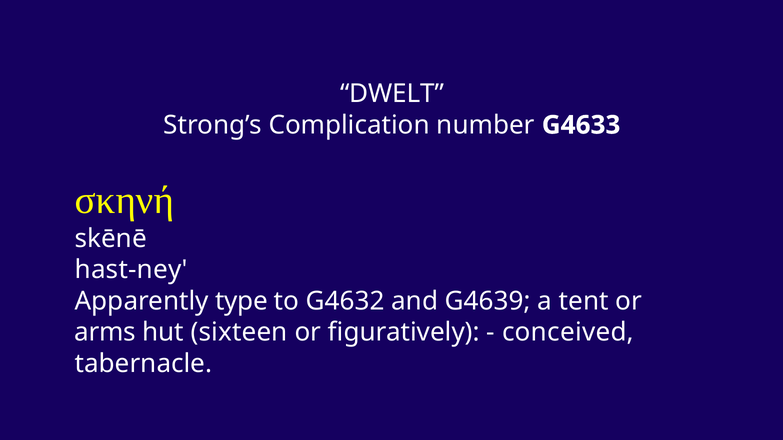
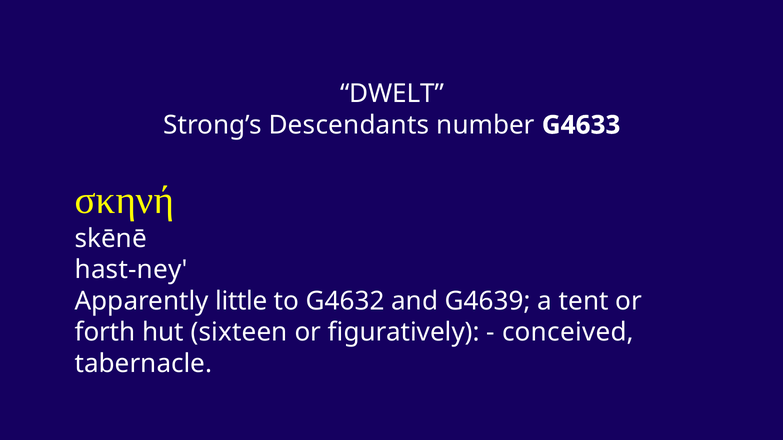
Complication: Complication -> Descendants (349, 125)
type: type -> little (241, 301)
arms: arms -> forth (105, 333)
